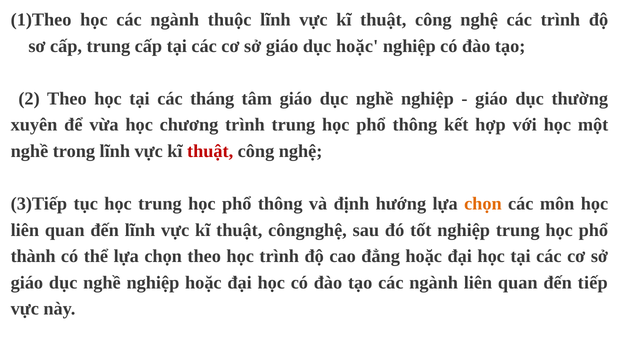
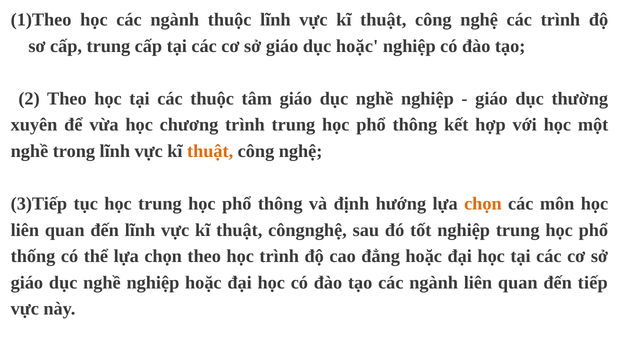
các tháng: tháng -> thuộc (212, 99)
thuật colour: red -> orange (210, 151)
thành: thành -> thống (33, 257)
